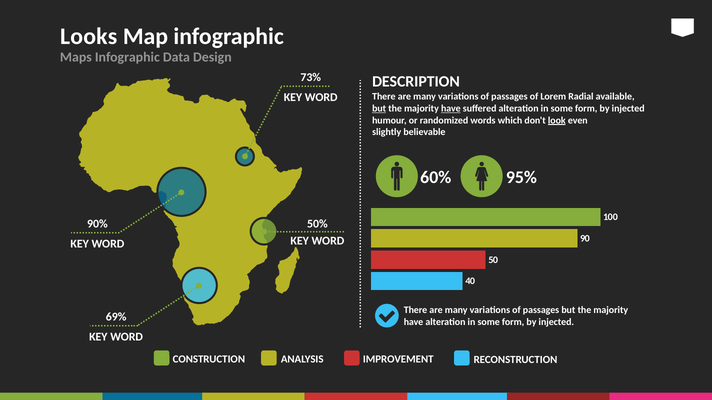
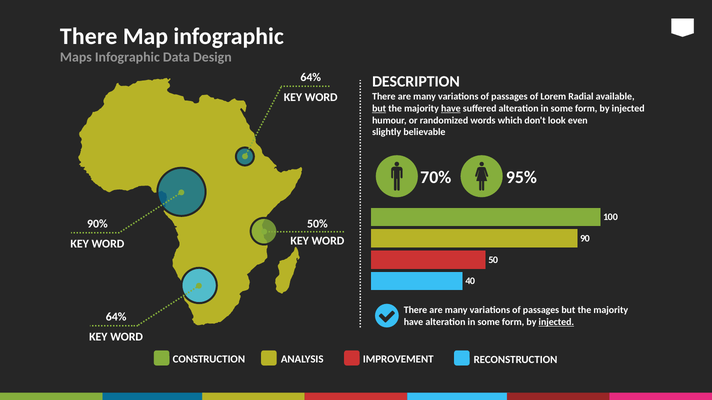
Looks: Looks -> There (89, 36)
73%: 73% -> 64% (311, 78)
look underline: present -> none (557, 120)
60%: 60% -> 70% (436, 178)
69%: 69% -> 64% (116, 317)
injected underline: none -> present (556, 323)
